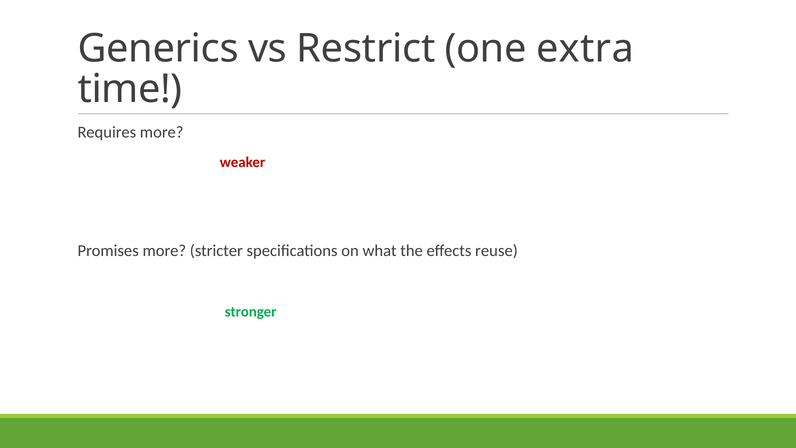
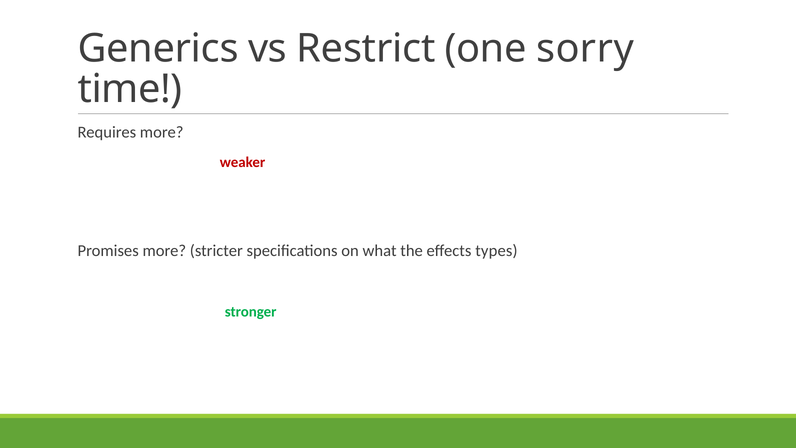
extra: extra -> sorry (585, 49)
reuse: reuse -> types (496, 250)
